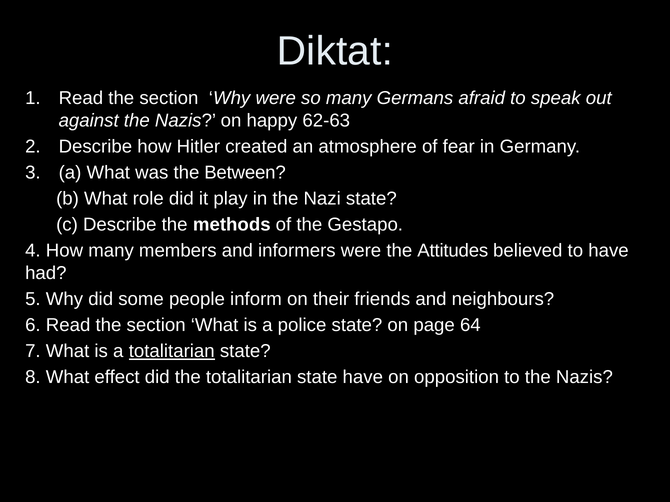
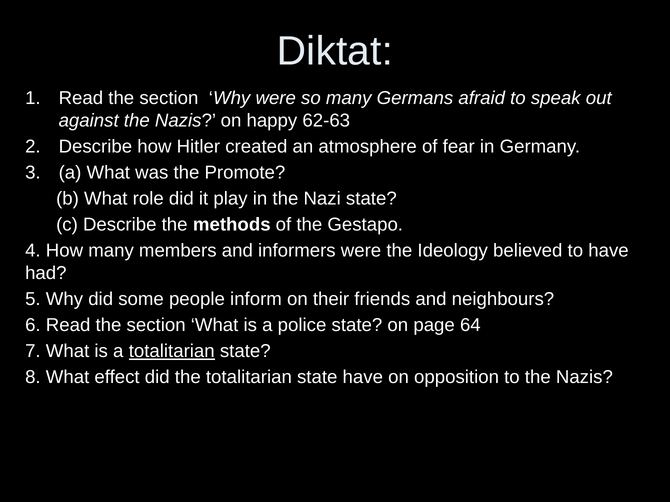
Between: Between -> Promote (245, 173)
Attitudes: Attitudes -> Ideology (453, 251)
